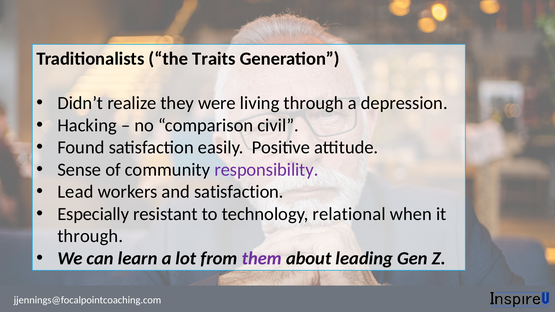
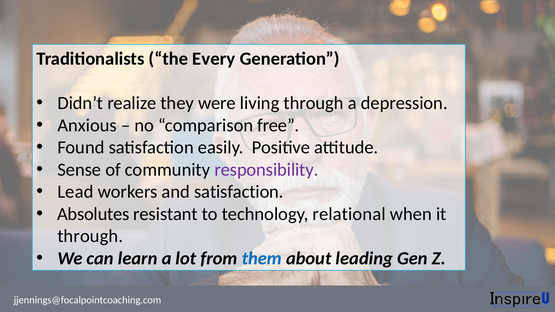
Traits: Traits -> Every (214, 59)
Hacking: Hacking -> Anxious (87, 125)
civil: civil -> free (278, 125)
Especially: Especially -> Absolutes (93, 214)
them colour: purple -> blue (262, 259)
